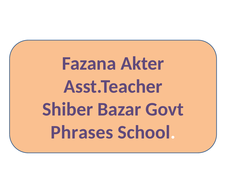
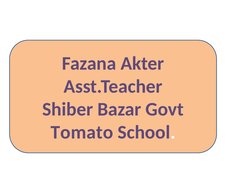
Phrases: Phrases -> Tomato (82, 133)
